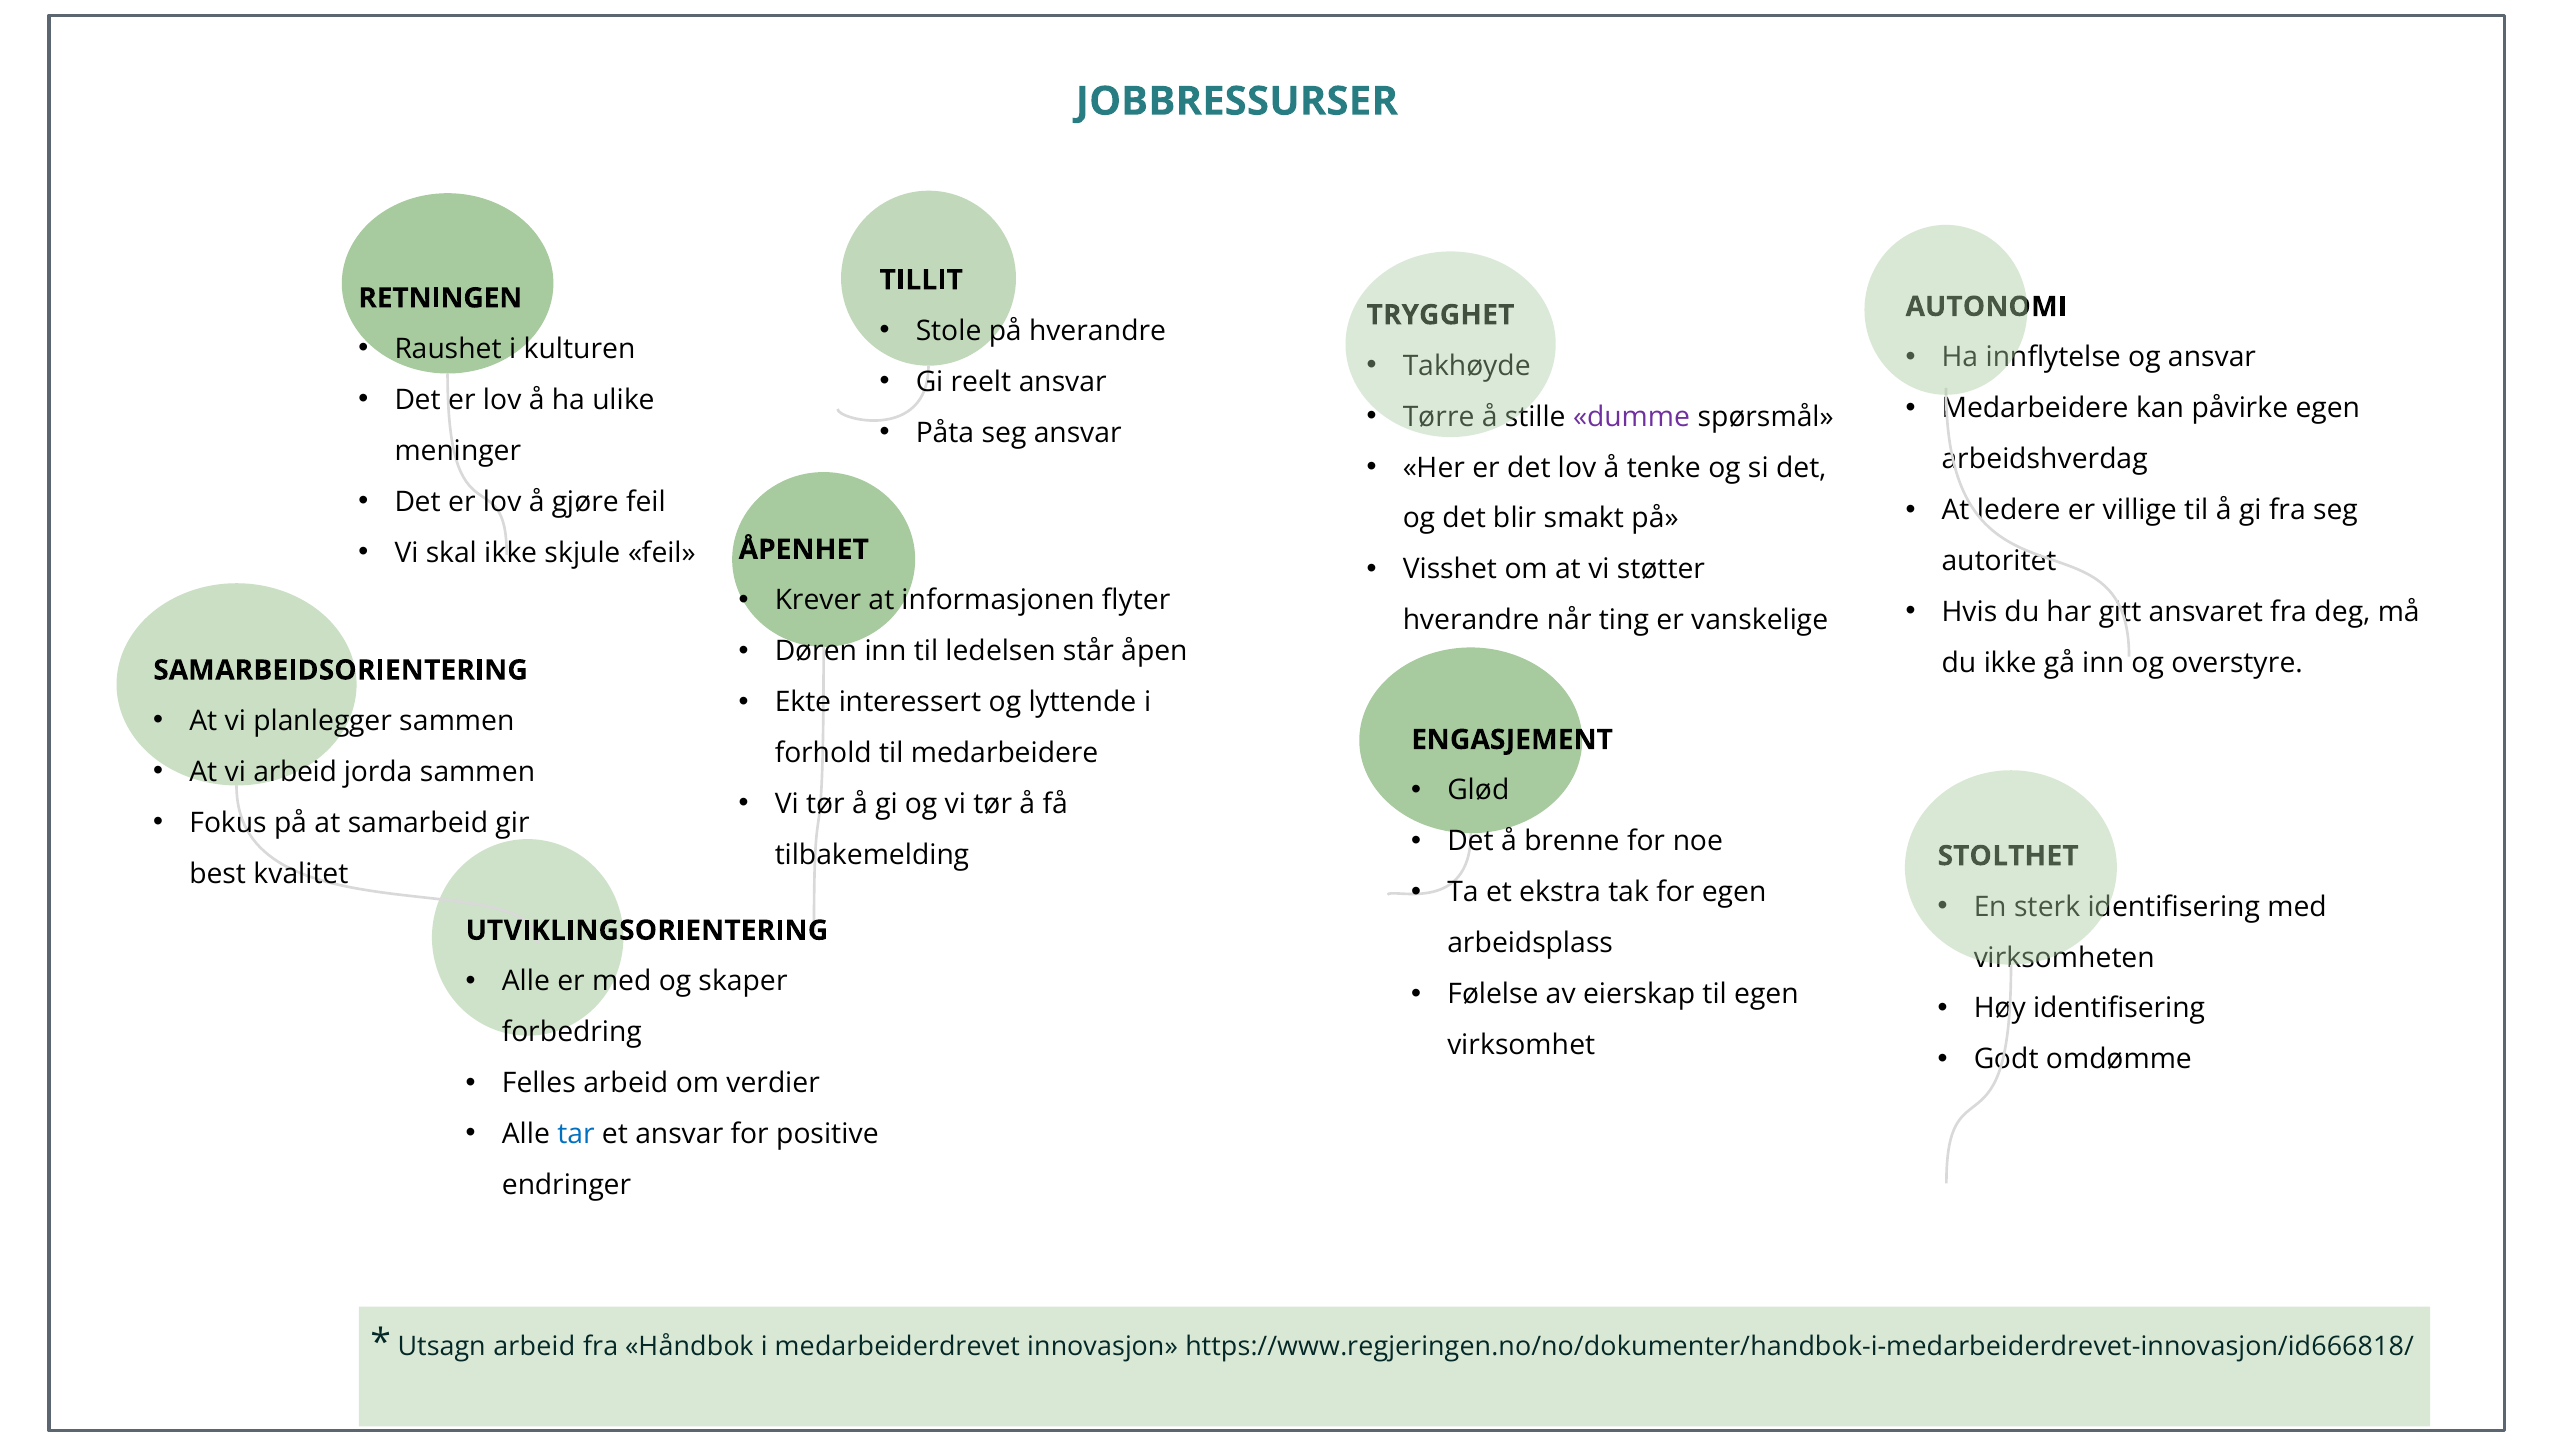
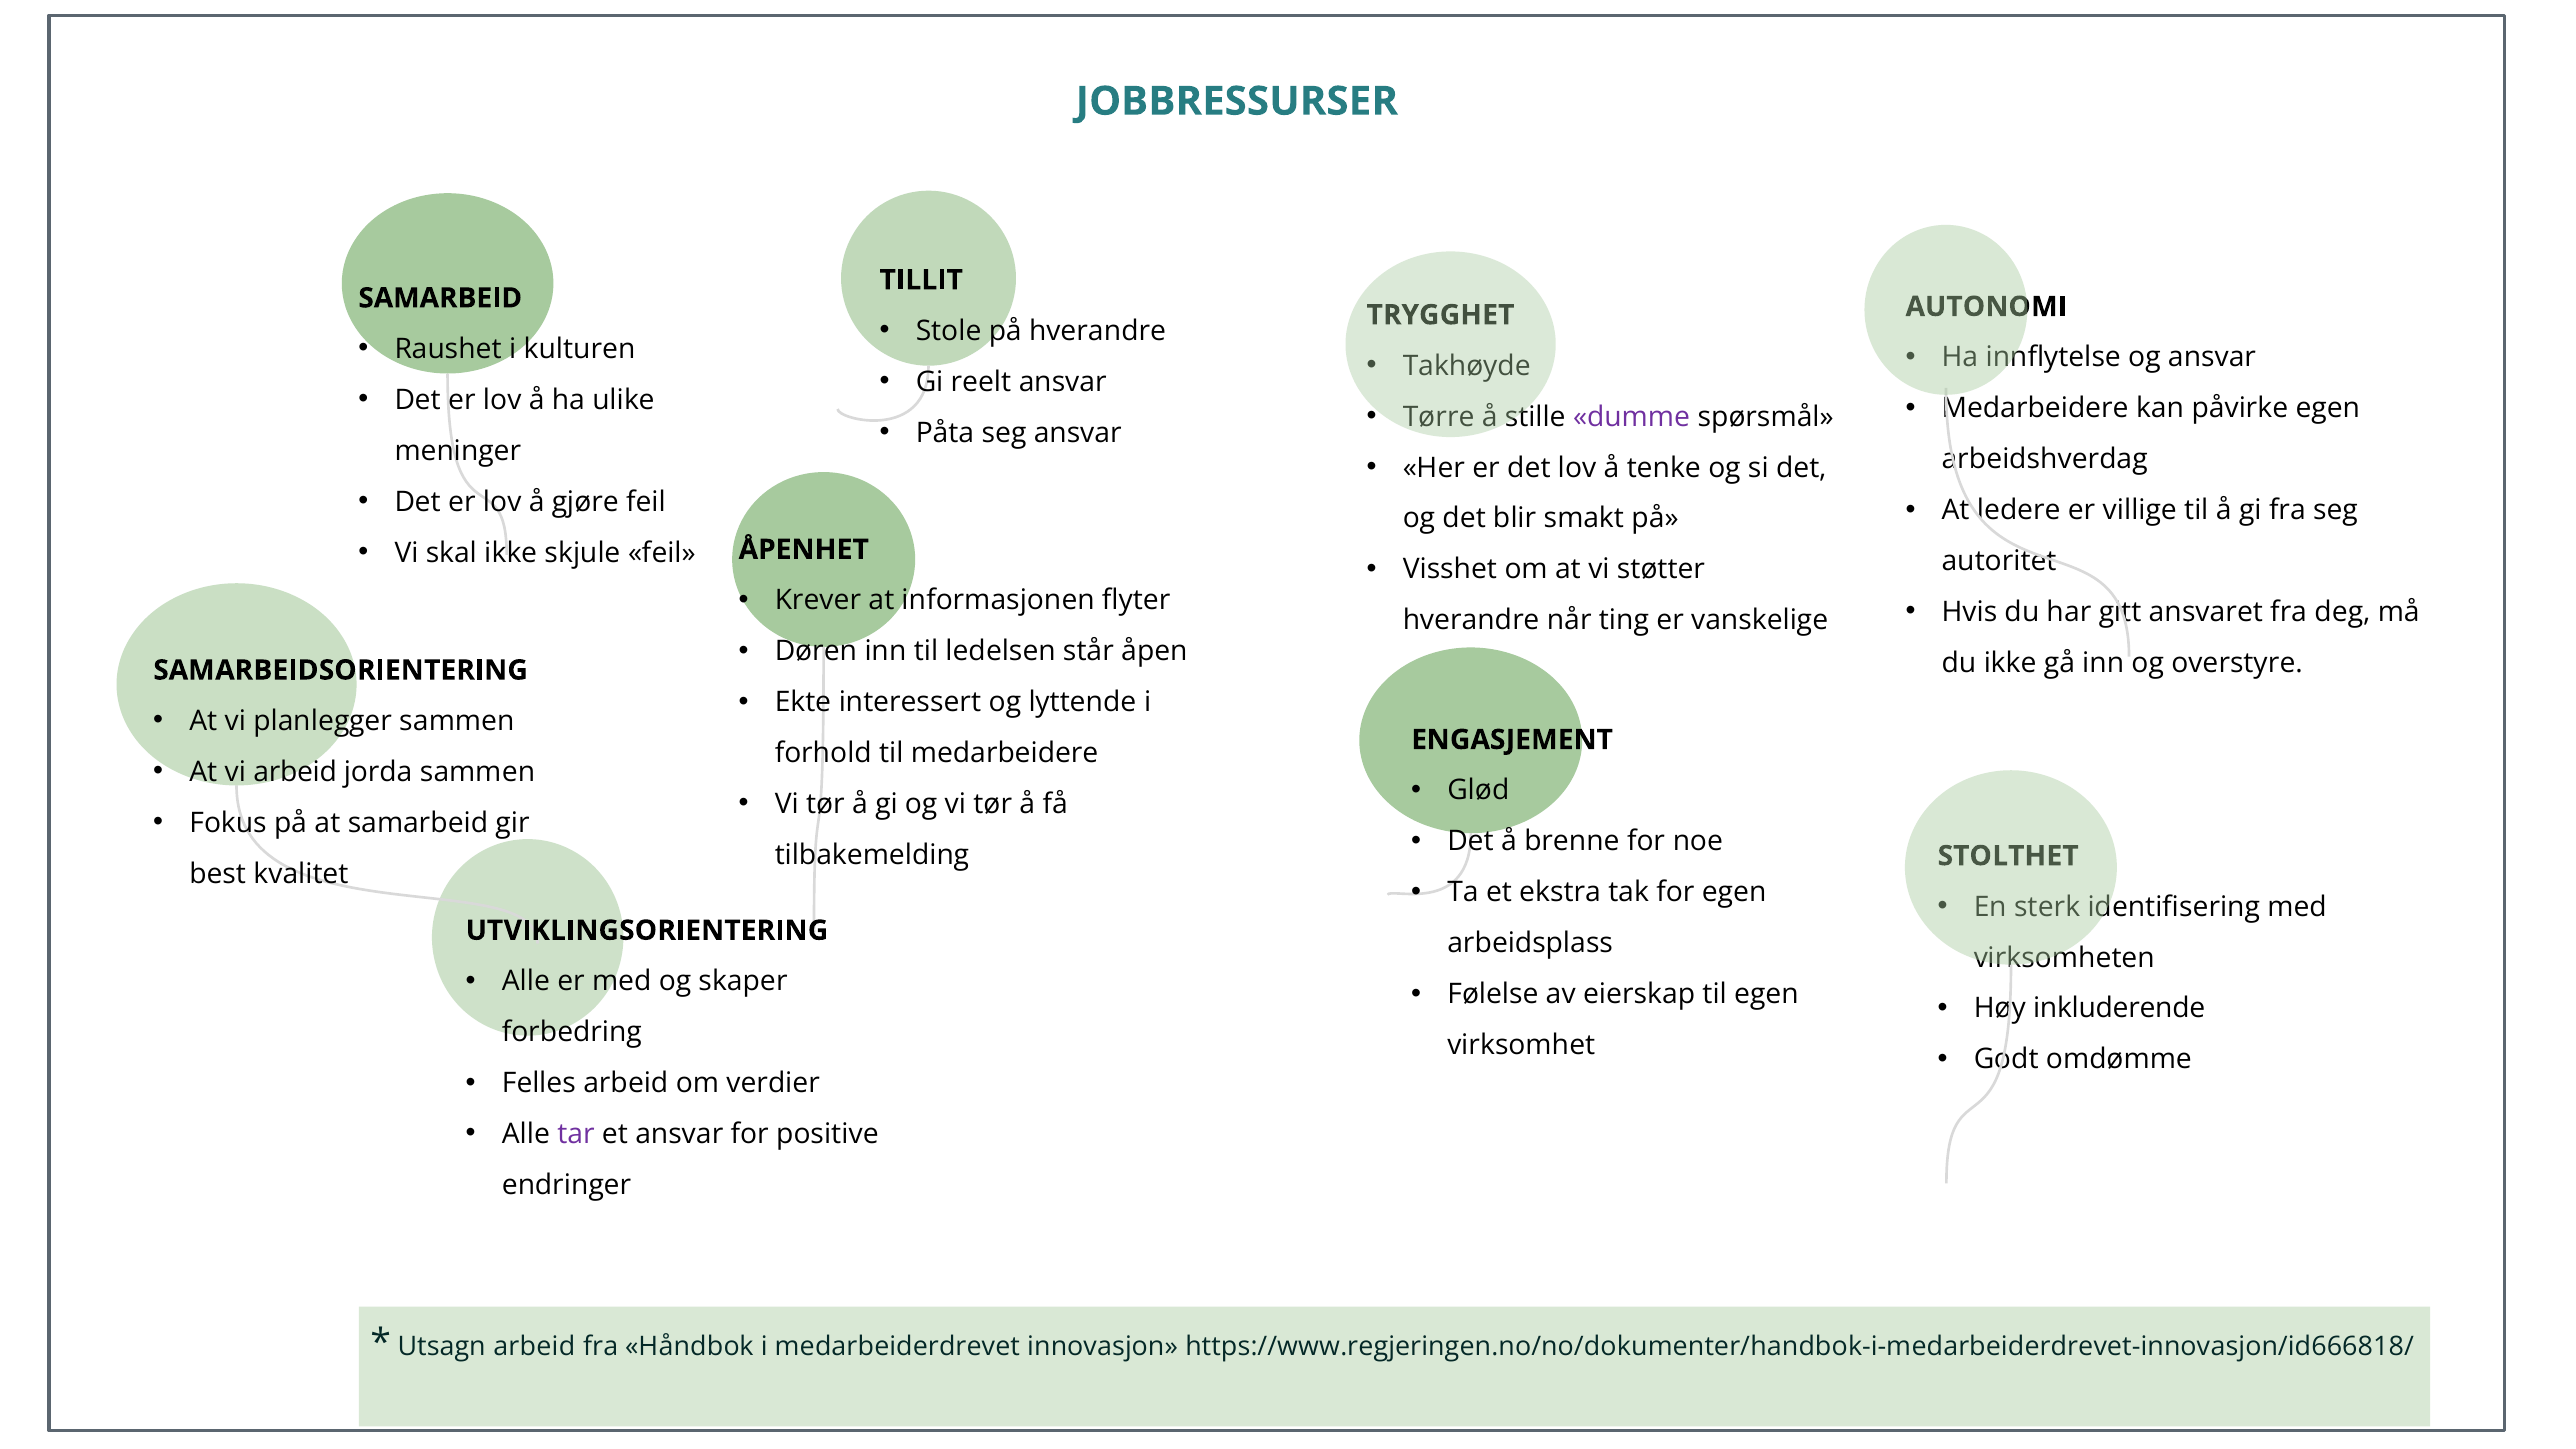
RETNINGEN: RETNINGEN -> SAMARBEID (440, 298)
Høy identifisering: identifisering -> inkluderende (2119, 1009)
tar colour: blue -> purple (576, 1134)
